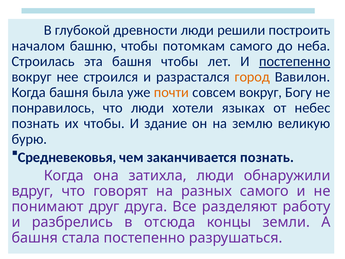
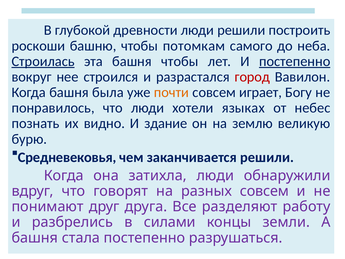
началом: началом -> роскоши (38, 46)
Строилась underline: none -> present (43, 61)
город colour: orange -> red (252, 77)
совсем вокруг: вокруг -> играет (261, 92)
их чтобы: чтобы -> видно (104, 123)
заканчивается познать: познать -> решили (267, 157)
разных самого: самого -> совсем (264, 191)
отсюда: отсюда -> силами (170, 222)
